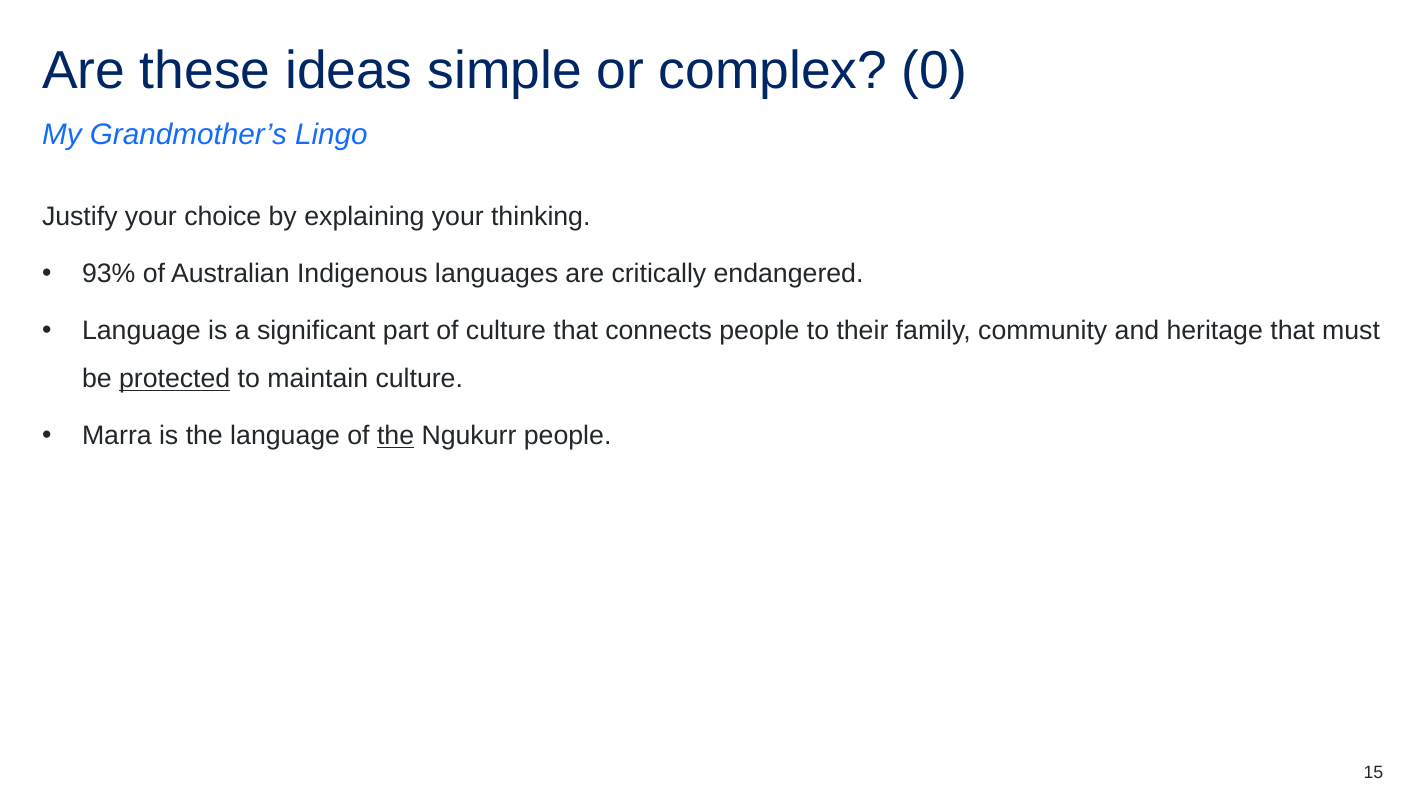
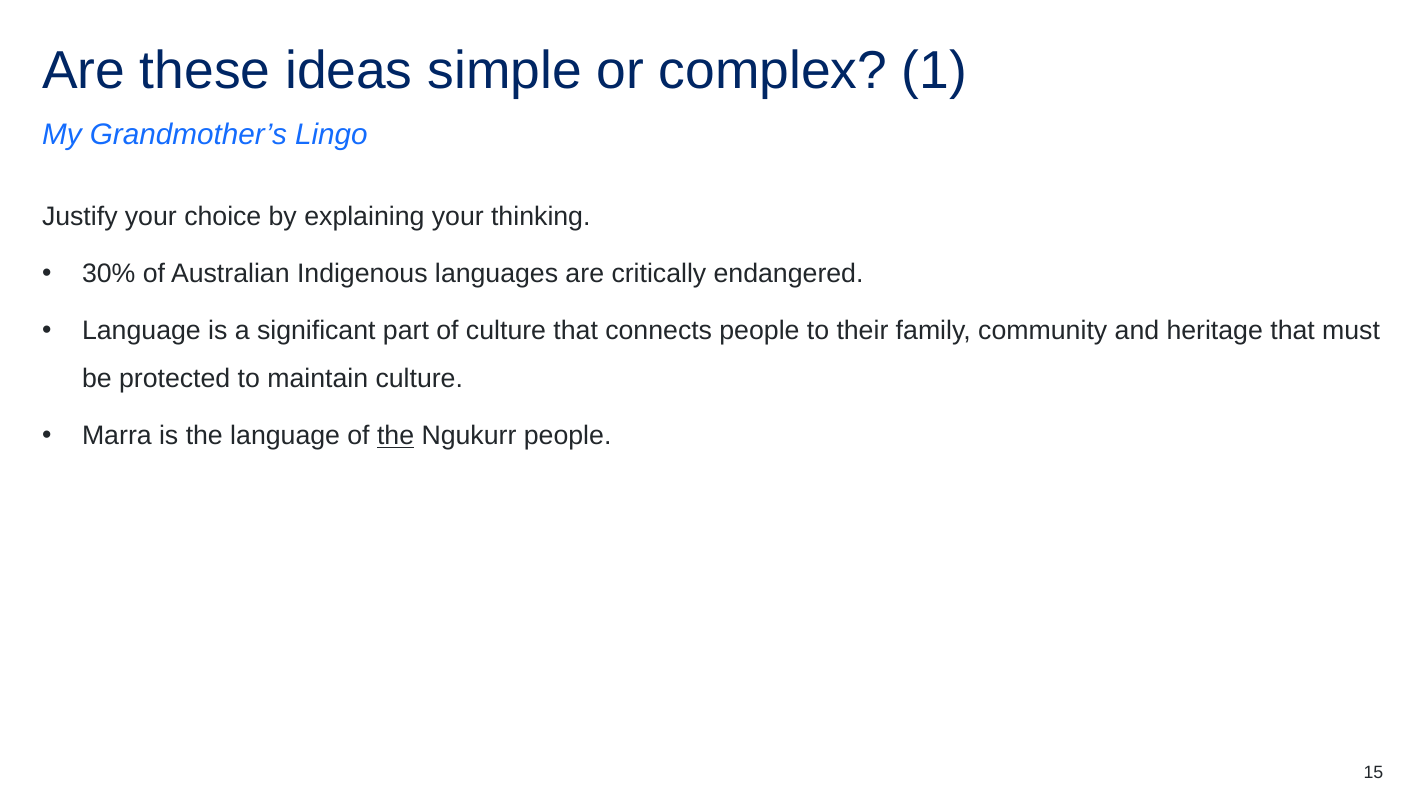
0: 0 -> 1 (935, 71)
93%: 93% -> 30% (109, 274)
protected underline: present -> none (175, 379)
